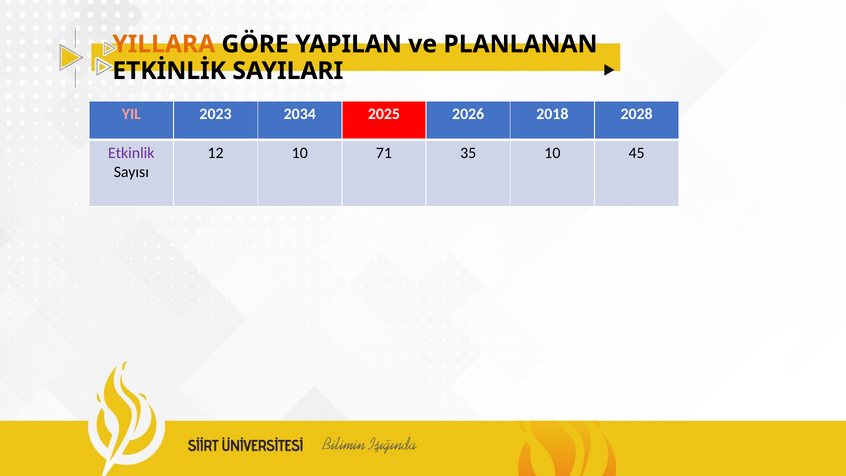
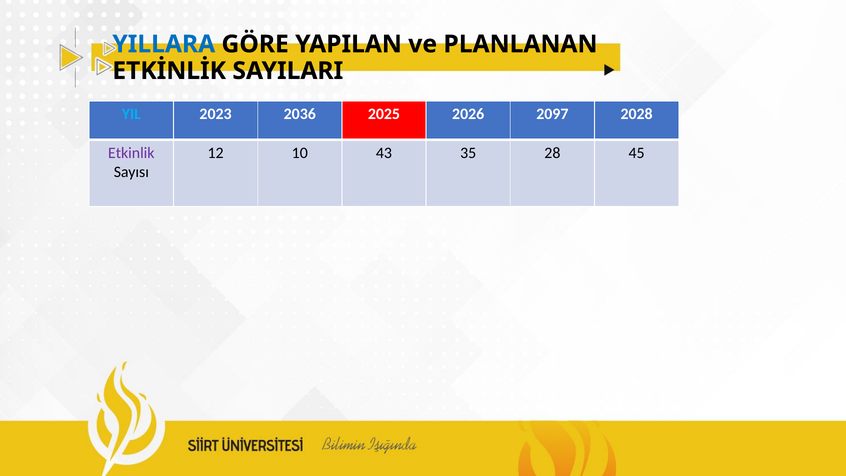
YILLARA colour: orange -> blue (164, 44)
YIL colour: pink -> light blue (131, 114)
2034: 2034 -> 2036 (300, 114)
2018: 2018 -> 2097 (552, 114)
71: 71 -> 43 (384, 153)
35 10: 10 -> 28 (552, 153)
